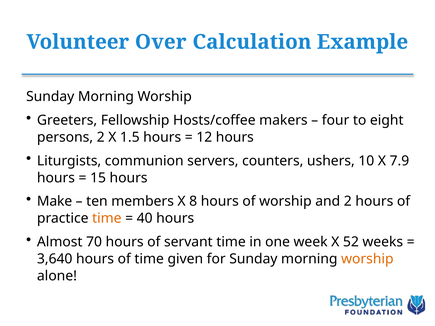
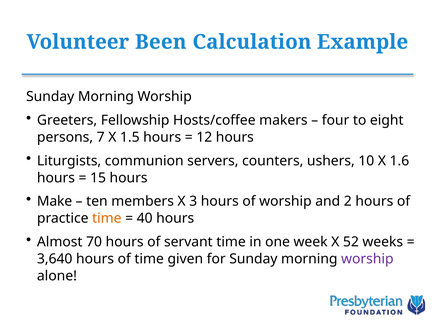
Over: Over -> Been (161, 42)
persons 2: 2 -> 7 (101, 137)
7.9: 7.9 -> 1.6 (399, 161)
8: 8 -> 3 (193, 202)
worship colour: orange -> purple (367, 259)
